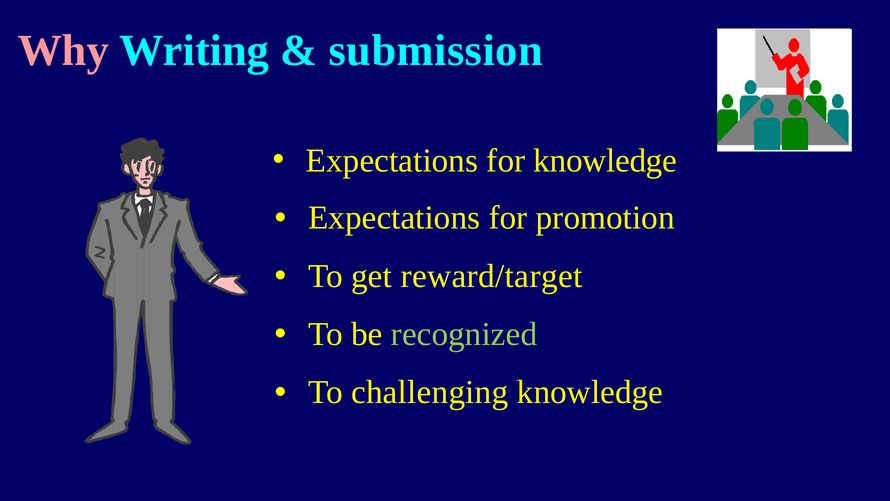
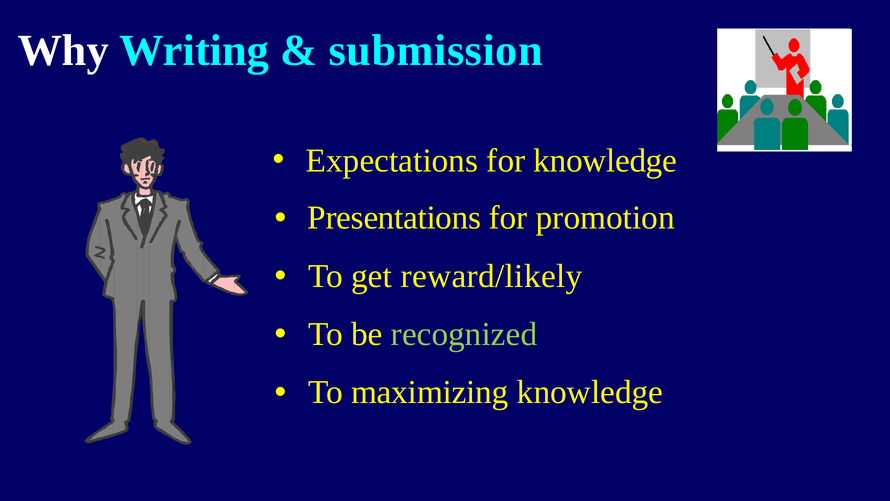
Why colour: pink -> white (63, 51)
Expectations: Expectations -> Presentations (394, 218)
reward/target: reward/target -> reward/likely (492, 276)
challenging: challenging -> maximizing (430, 392)
